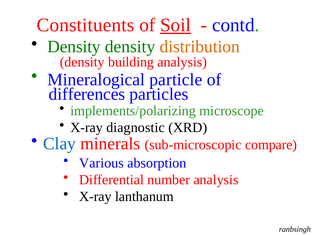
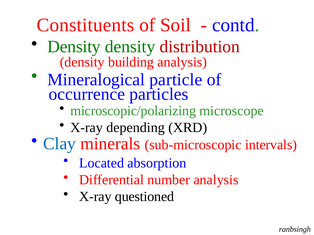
Soil underline: present -> none (176, 25)
distribution colour: orange -> red (200, 47)
differences: differences -> occurrence (87, 94)
implements/polarizing: implements/polarizing -> microscopic/polarizing (133, 111)
diagnostic: diagnostic -> depending (136, 128)
compare: compare -> intervals (271, 145)
Various: Various -> Located (102, 163)
lanthanum: lanthanum -> questioned (144, 197)
